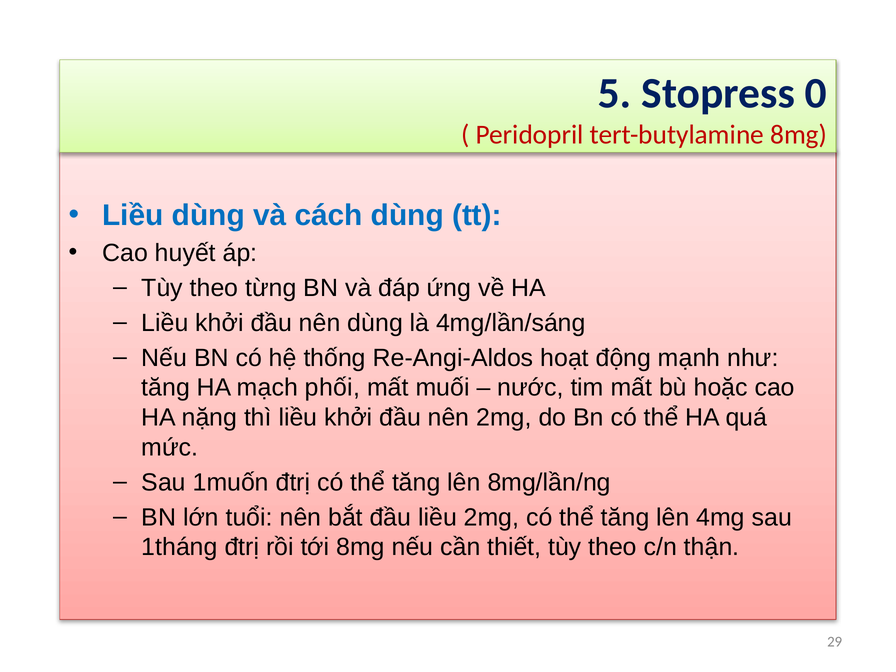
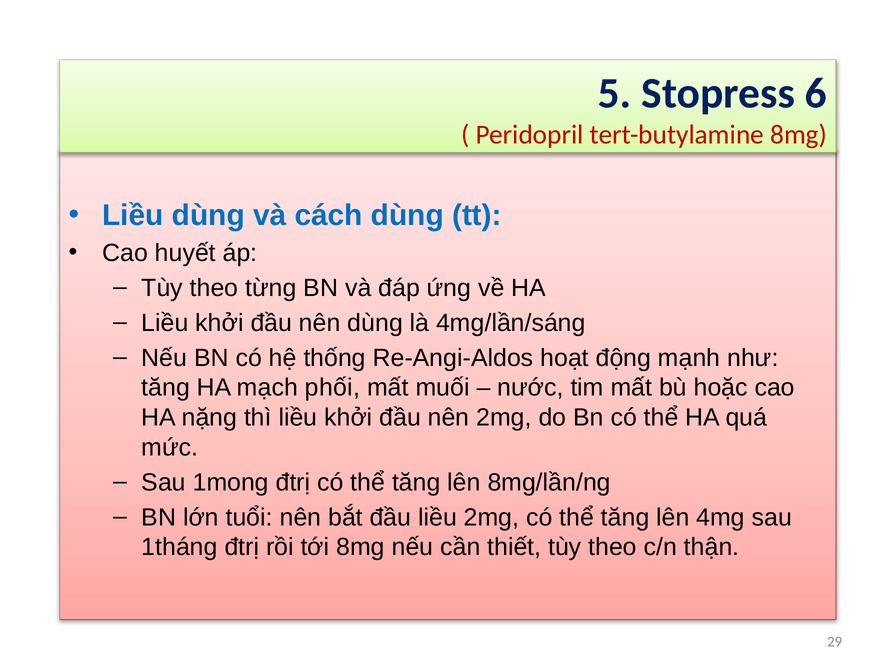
0: 0 -> 6 (816, 93)
1muốn: 1muốn -> 1mong (231, 482)
